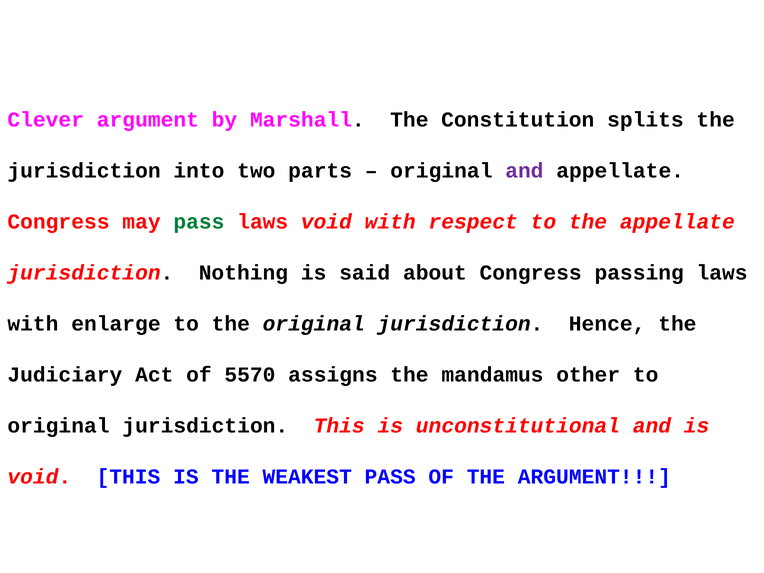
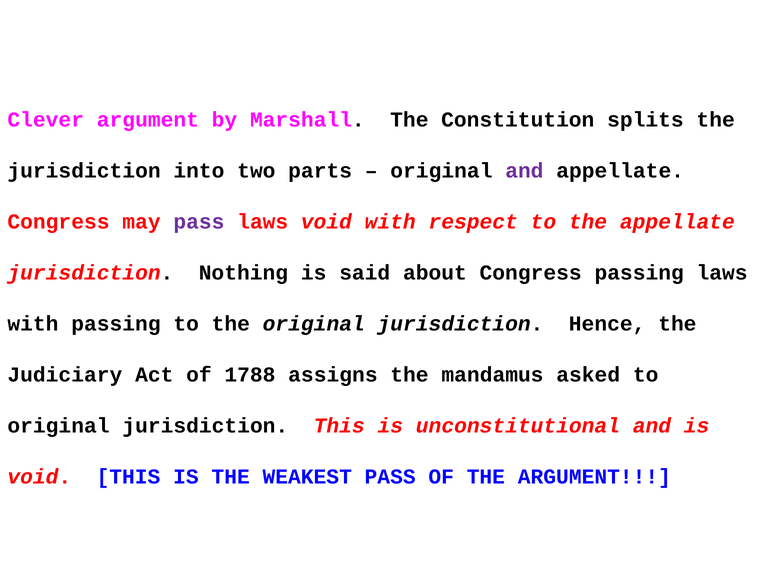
pass colour: green -> purple (199, 222)
with enlarge: enlarge -> passing (116, 324)
5570: 5570 -> 1788 (250, 375)
other: other -> asked (588, 375)
